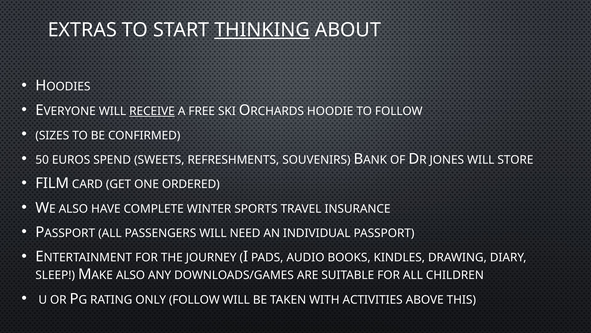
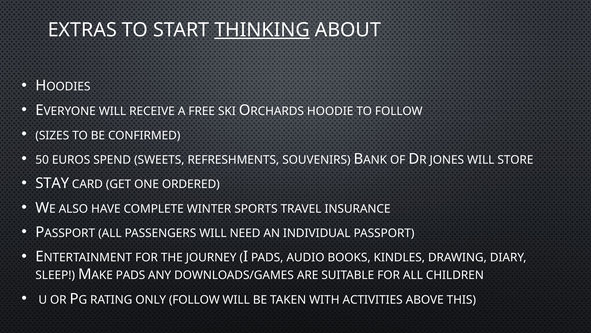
RECEIVE underline: present -> none (152, 111)
FILM: FILM -> STAY (52, 183)
ALSO: ALSO -> PADS (130, 275)
